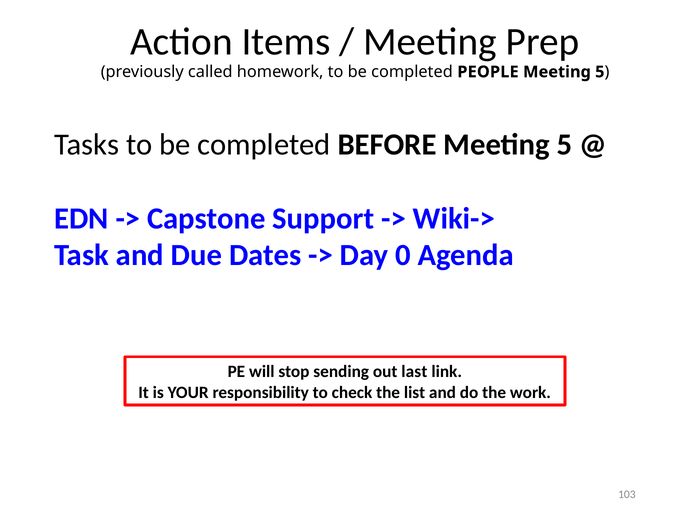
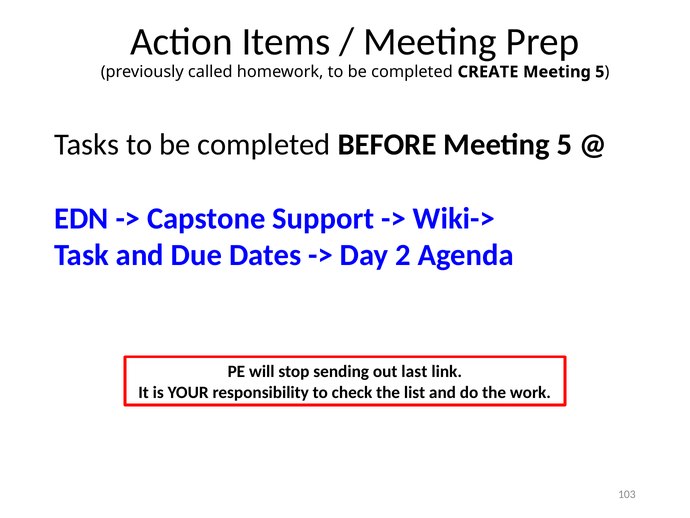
PEOPLE: PEOPLE -> CREATE (488, 72)
0: 0 -> 2 (403, 255)
